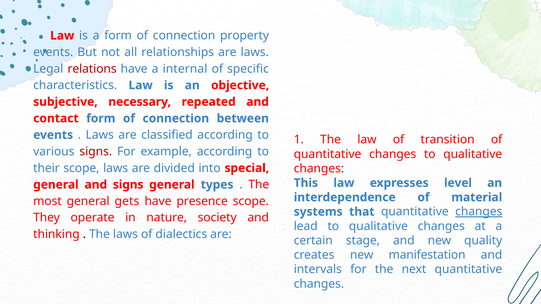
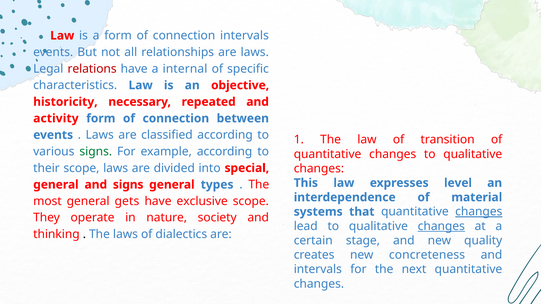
connection property: property -> intervals (244, 36)
subjective: subjective -> historicity (65, 102)
contact: contact -> activity (56, 119)
signs colour: red -> green (96, 152)
presence: presence -> exclusive (202, 201)
changes underline: none -> present (441, 226)
manifestation: manifestation -> concreteness (427, 255)
